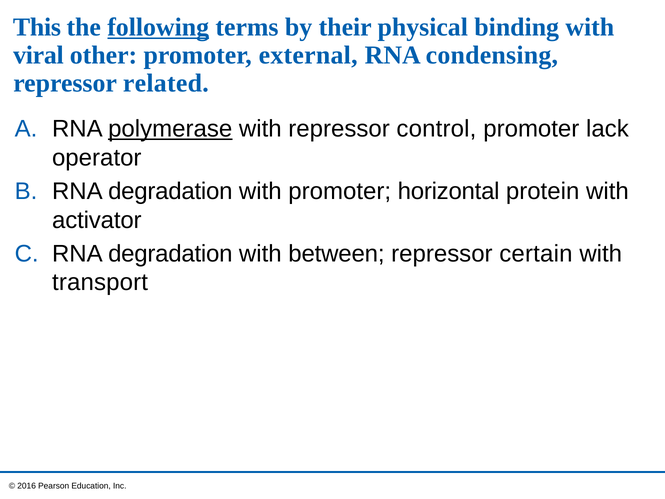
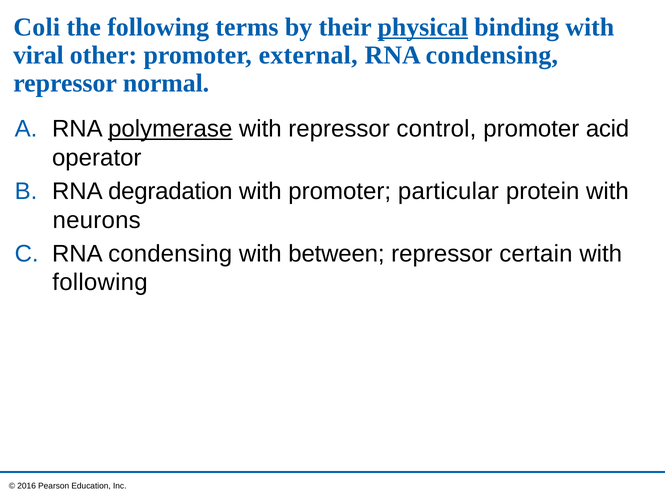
This: This -> Coli (37, 27)
following underline: present -> none (158, 27)
physical underline: none -> present (423, 27)
related: related -> normal (166, 83)
lack: lack -> acid (608, 129)
horizontal: horizontal -> particular (448, 191)
activator: activator -> neurons (97, 220)
degradation: degradation -> condensing (170, 254)
transport: transport -> following (100, 282)
